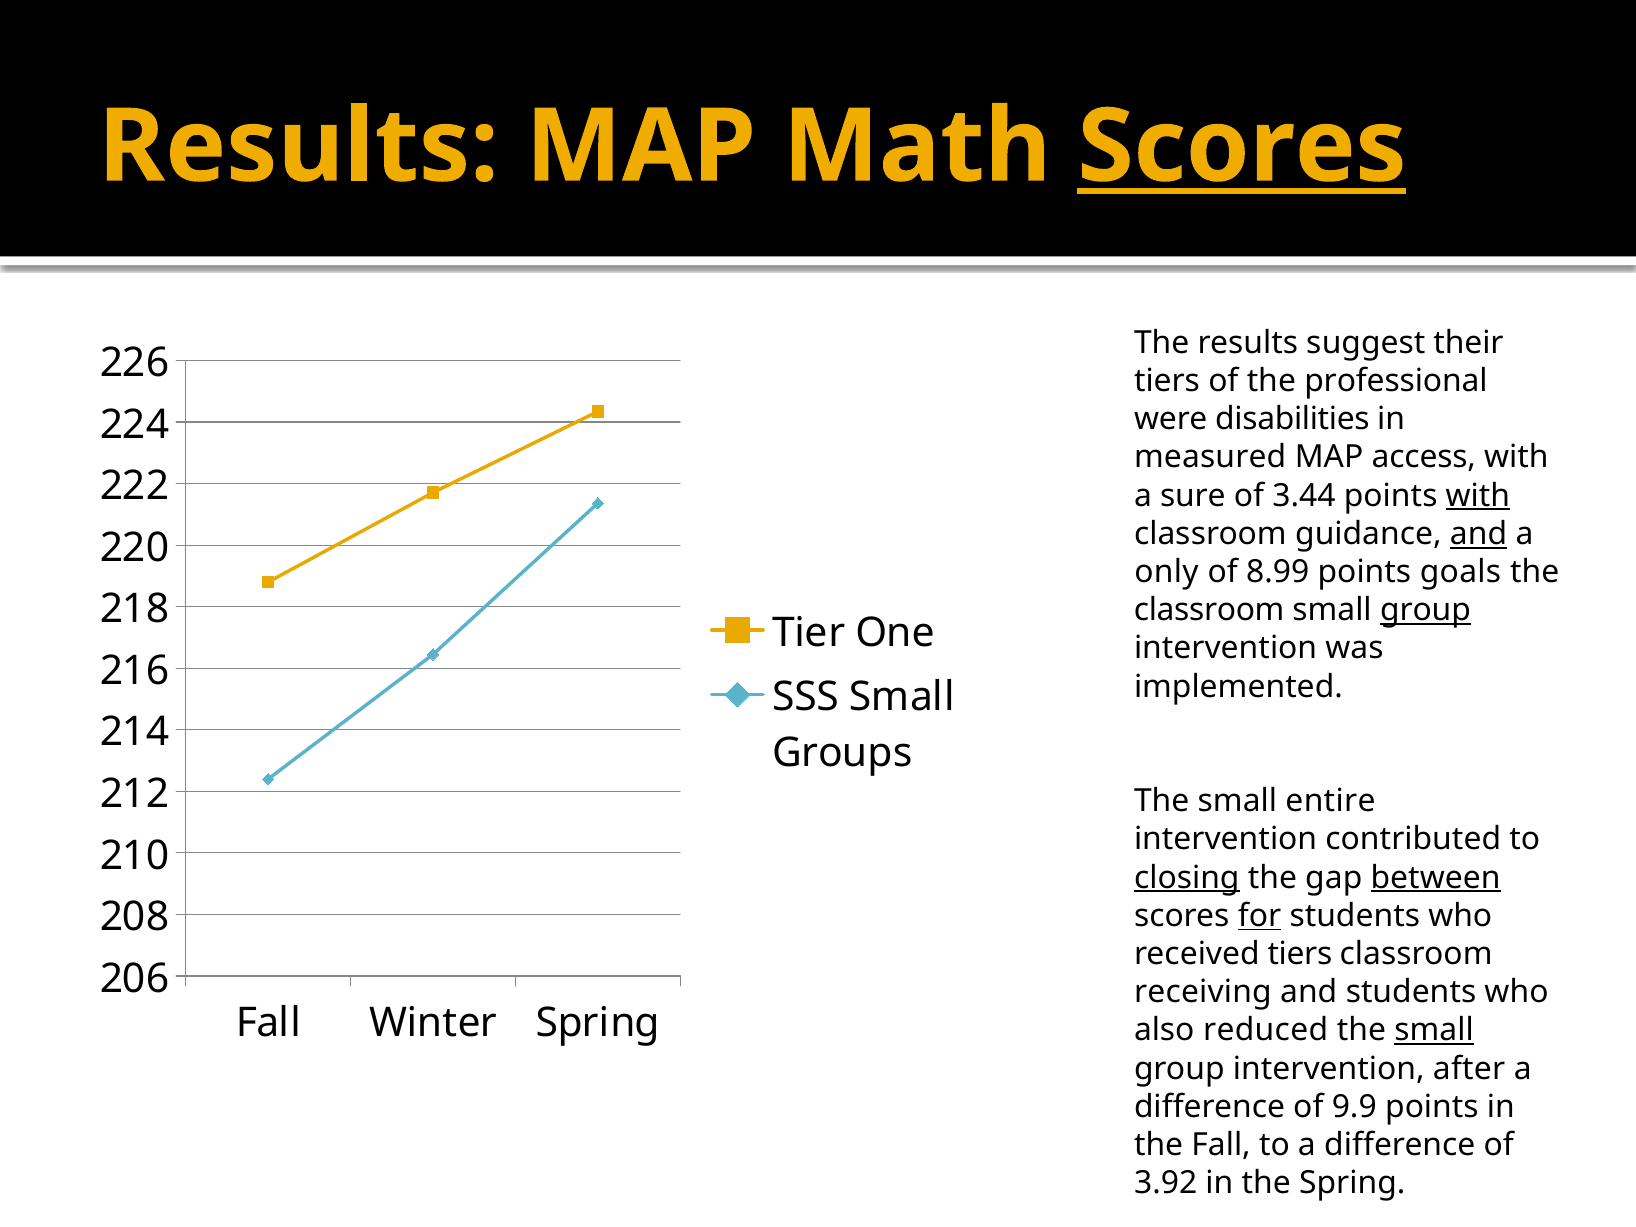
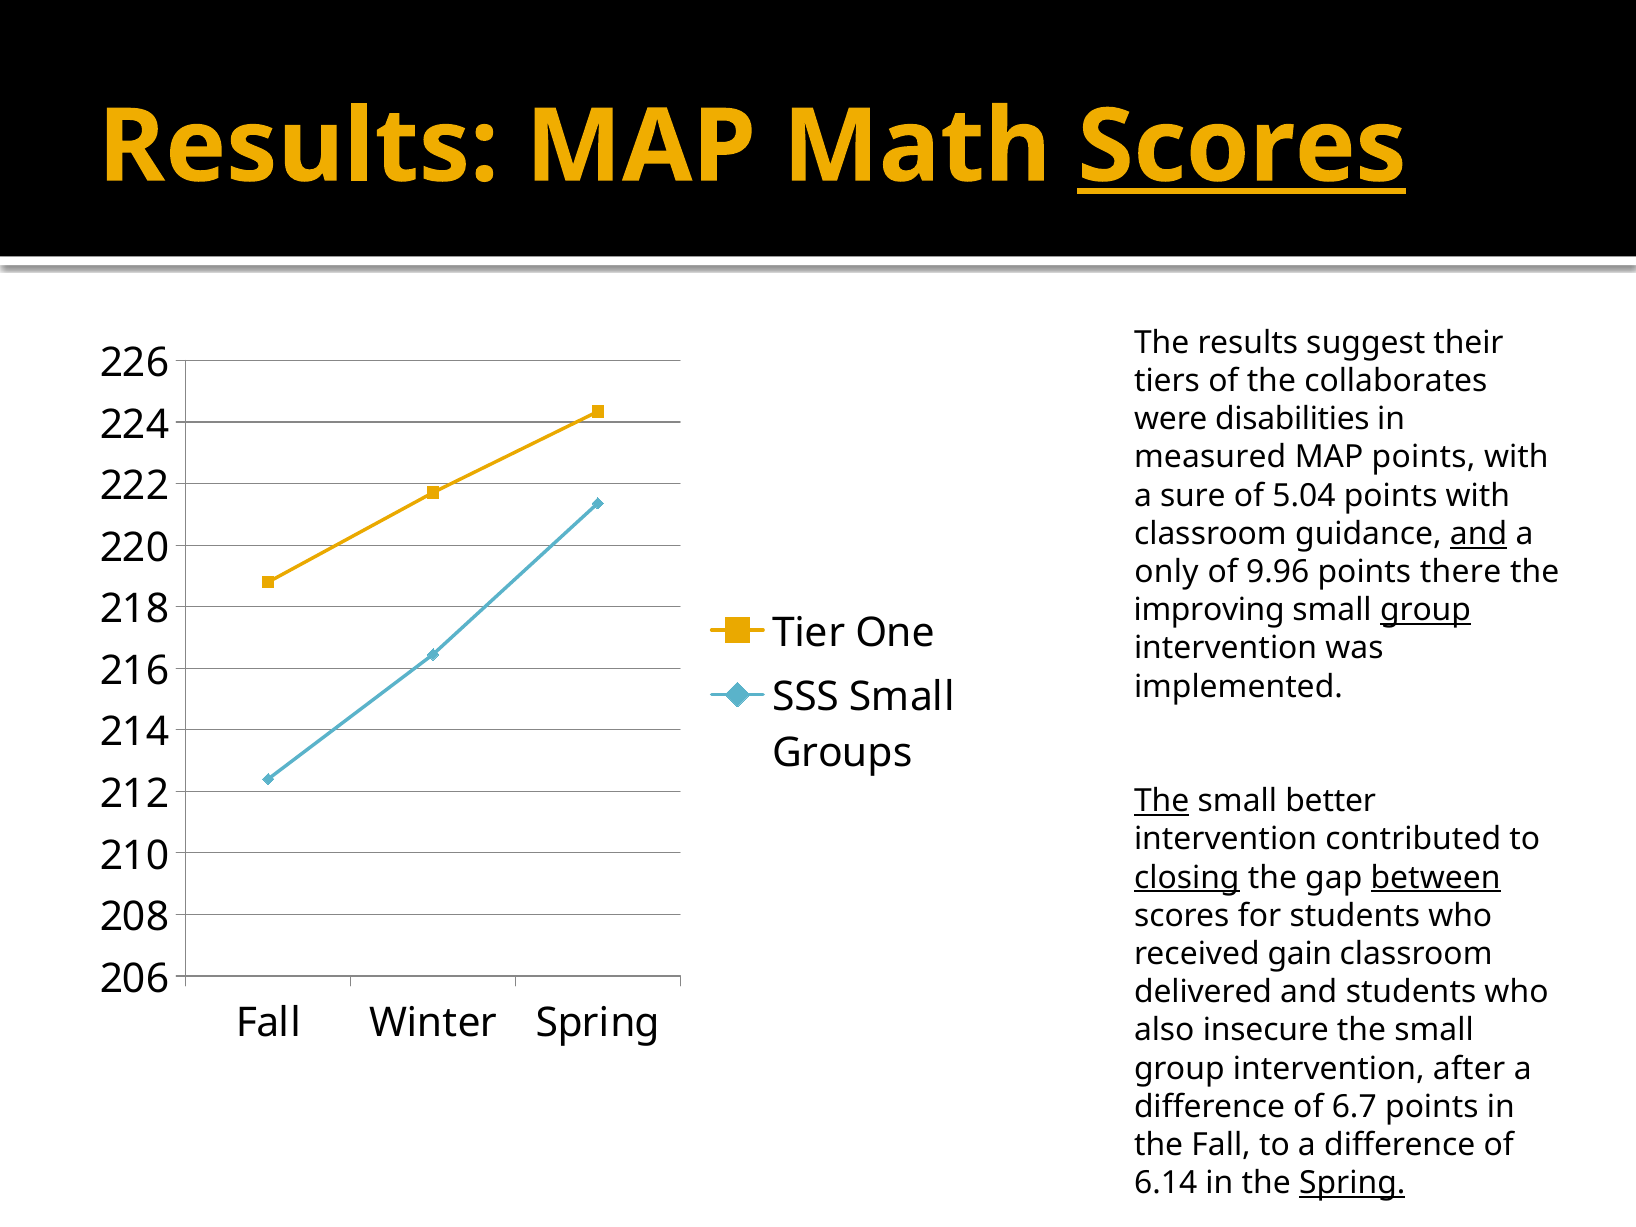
professional: professional -> collaborates (1396, 381)
MAP access: access -> points (1424, 457)
3.44: 3.44 -> 5.04 (1304, 496)
with underline: present -> none (1478, 496)
8.99: 8.99 -> 9.96 (1278, 572)
goals: goals -> there (1461, 572)
classroom: classroom -> improving (1209, 610)
The underline: none -> present (1162, 801)
entire: entire -> better (1331, 801)
for underline: present -> none (1260, 916)
received tiers: tiers -> gain (1300, 954)
receiving: receiving -> delivered (1203, 992)
reduced: reduced -> insecure (1266, 1030)
small underline: present -> none (1434, 1030)
9.9: 9.9 -> 6.7 (1354, 1107)
3.92: 3.92 -> 6.14 (1166, 1183)
Spring underline: none -> present (1352, 1183)
